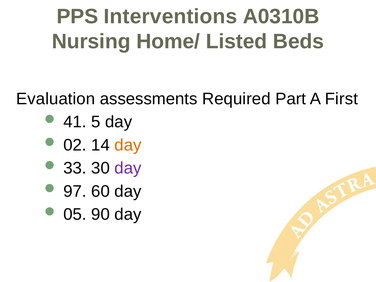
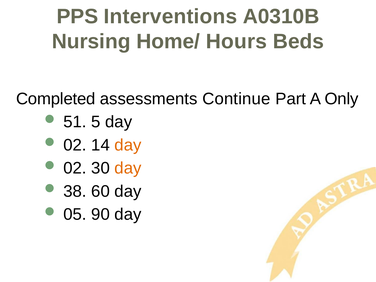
Listed: Listed -> Hours (236, 42)
Evaluation: Evaluation -> Completed (56, 99)
Required: Required -> Continue (236, 99)
First: First -> Only (342, 99)
41: 41 -> 51 (75, 122)
33: 33 -> 02 (75, 168)
day colour: purple -> orange (128, 168)
97: 97 -> 38 (75, 191)
